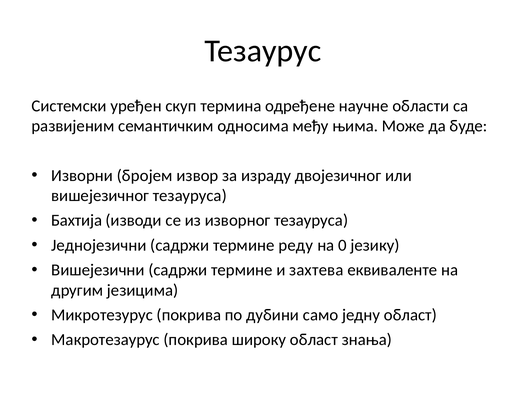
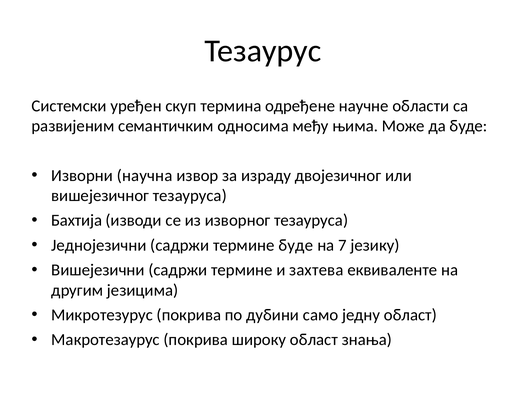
бројем: бројем -> научна (145, 176)
термине реду: реду -> буде (296, 246)
0: 0 -> 7 (342, 246)
